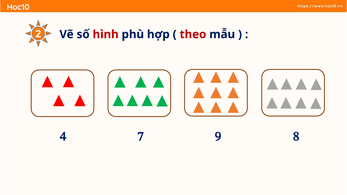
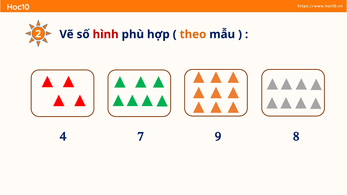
theo colour: red -> orange (193, 34)
